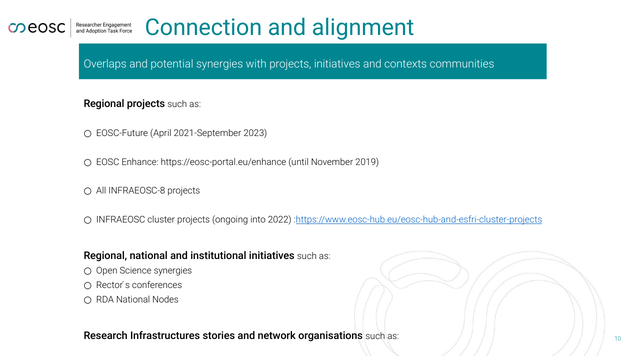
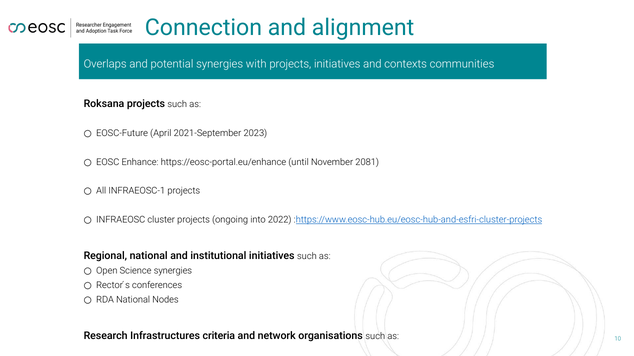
Regional: Regional -> Roksana (104, 104)
2019: 2019 -> 2081 (367, 162)
INFRAEOSC-8: INFRAEOSC-8 -> INFRAEOSC-1 (137, 191)
stories: stories -> criteria (219, 336)
